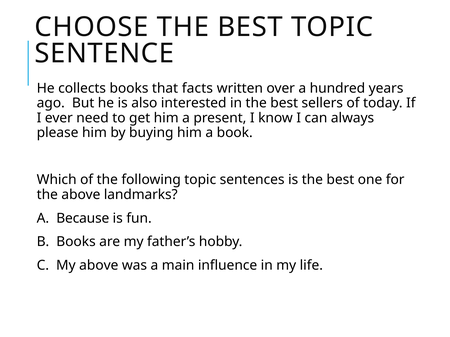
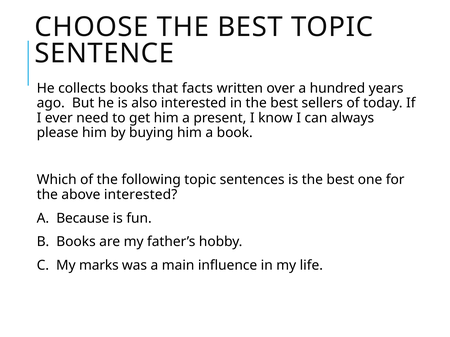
above landmarks: landmarks -> interested (141, 195)
My above: above -> marks (99, 266)
